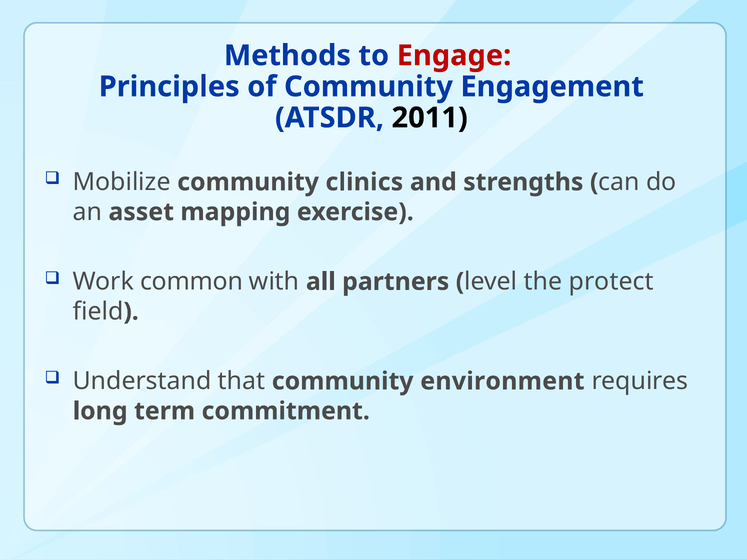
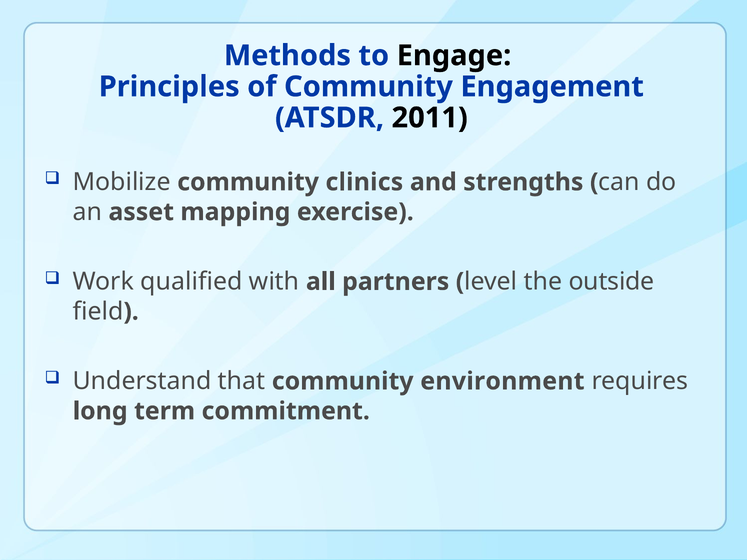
Engage colour: red -> black (454, 56)
common: common -> qualified (191, 282)
protect: protect -> outside (611, 282)
